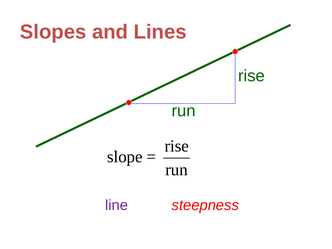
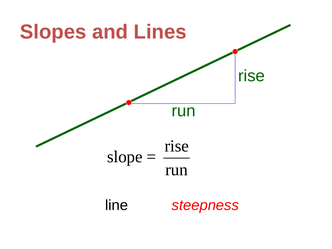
line colour: purple -> black (117, 205)
